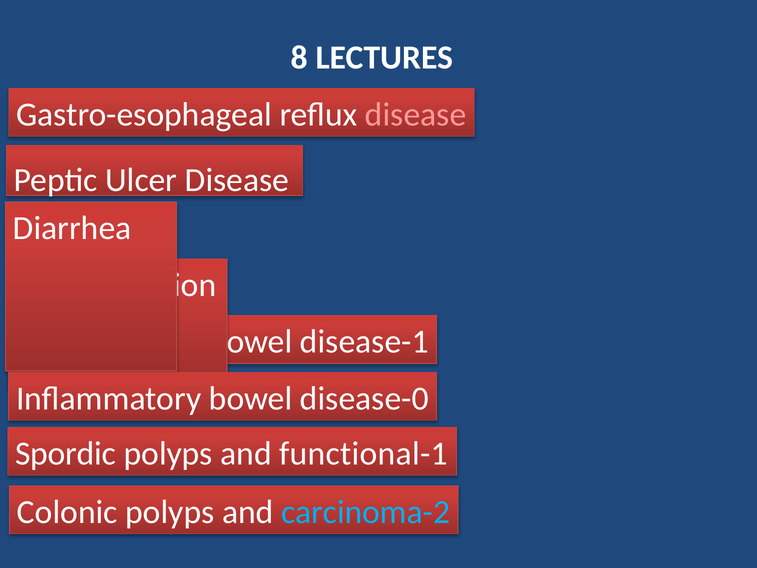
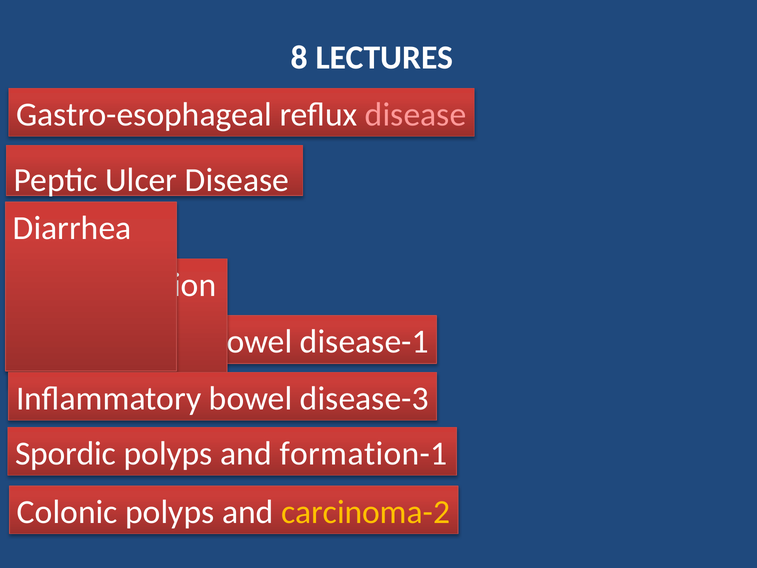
disease-0: disease-0 -> disease-3 (364, 398)
functional-1: functional-1 -> formation-1 (364, 453)
carcinoma-2 colour: light blue -> yellow (366, 512)
